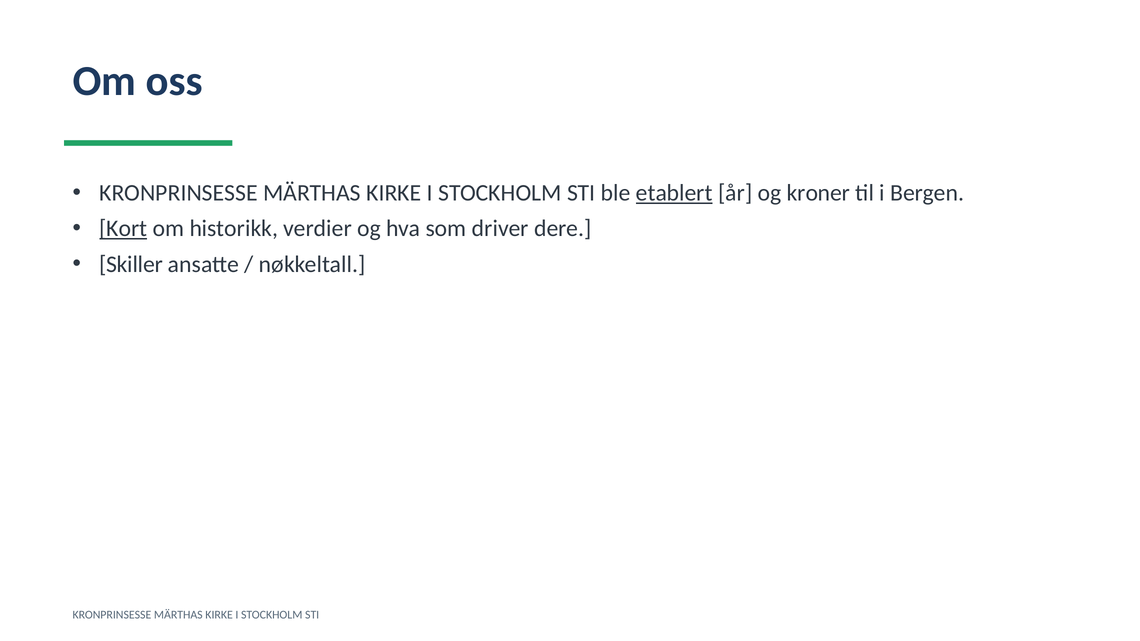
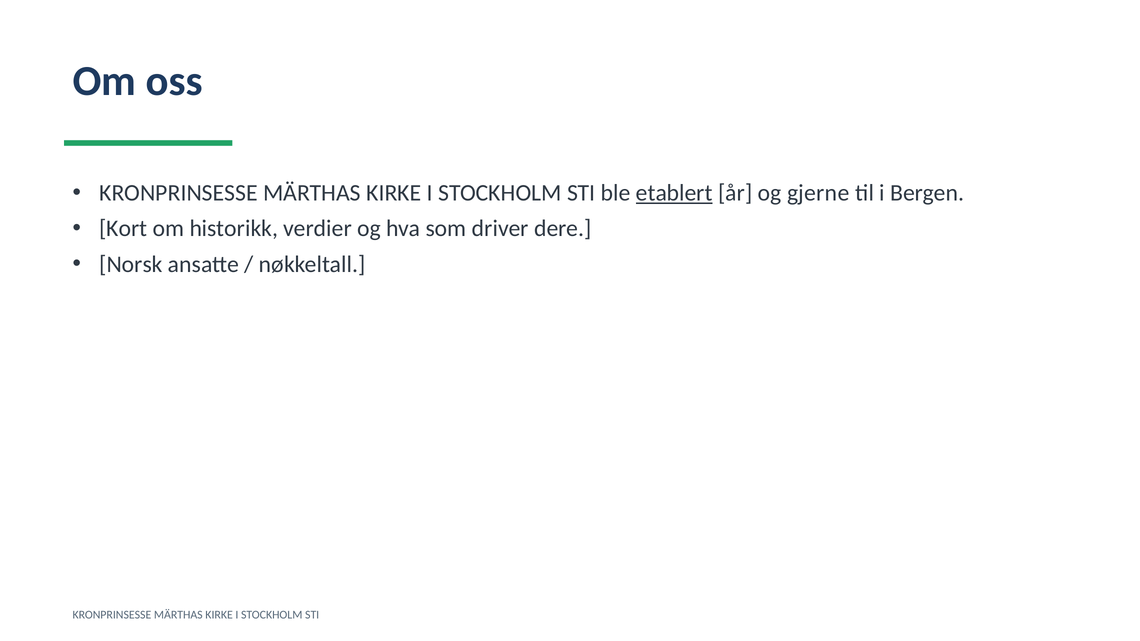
kroner: kroner -> gjerne (818, 193)
Kort underline: present -> none (123, 229)
Skiller: Skiller -> Norsk (131, 264)
